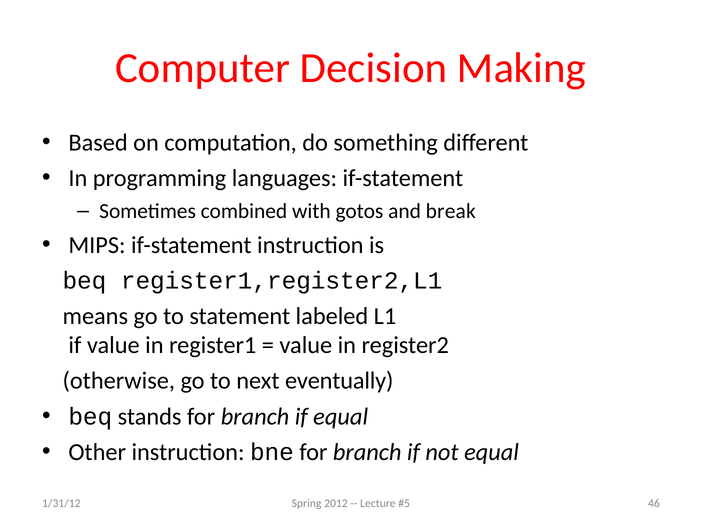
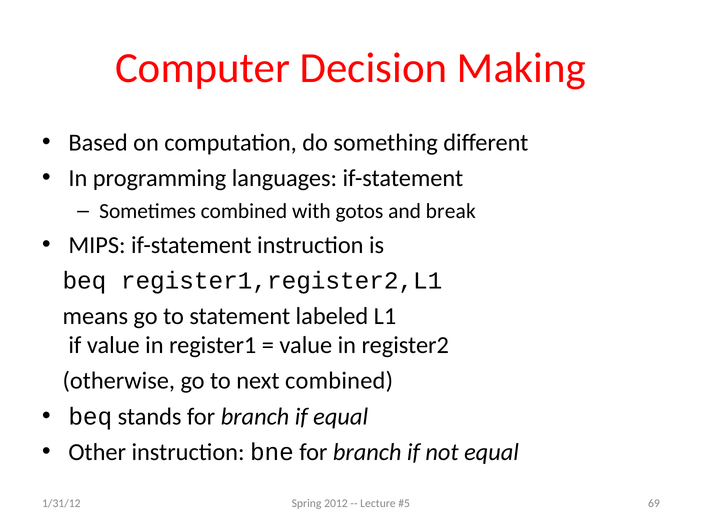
next eventually: eventually -> combined (339, 381)
46: 46 -> 69 (654, 503)
